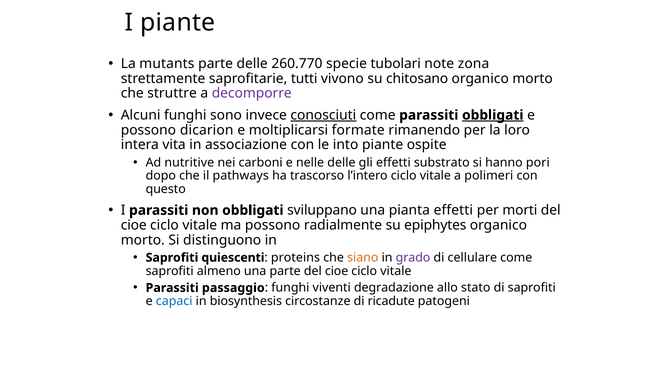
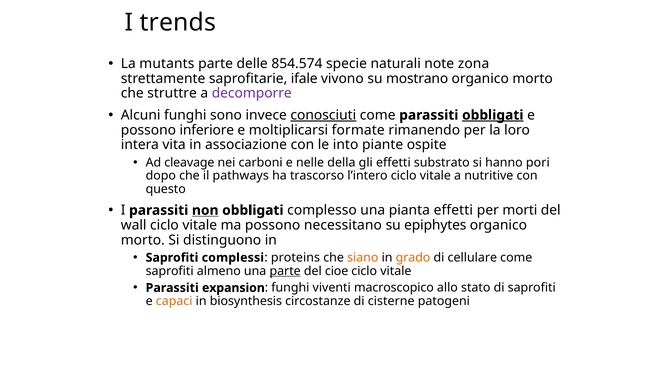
I piante: piante -> trends (178, 23)
260.770: 260.770 -> 854.574 (297, 64)
tubolari: tubolari -> naturali (396, 64)
tutti: tutti -> ifale (304, 79)
chitosano: chitosano -> mostrano (417, 79)
dicarion: dicarion -> inferiore (207, 130)
nutritive: nutritive -> cleavage (189, 163)
nelle delle: delle -> della (341, 163)
polimeri: polimeri -> nutritive (489, 176)
non underline: none -> present (205, 210)
sviluppano: sviluppano -> complesso (322, 210)
cioe: cioe -> wall (134, 225)
radialmente: radialmente -> necessitano (343, 225)
quiescenti: quiescenti -> complessi (233, 258)
grado colour: purple -> orange (413, 258)
parte underline: none -> present (285, 271)
passaggio: passaggio -> expansion (233, 288)
degradazione: degradazione -> macroscopico (394, 288)
capaci colour: blue -> orange (174, 302)
ricadute: ricadute -> cisterne (391, 302)
